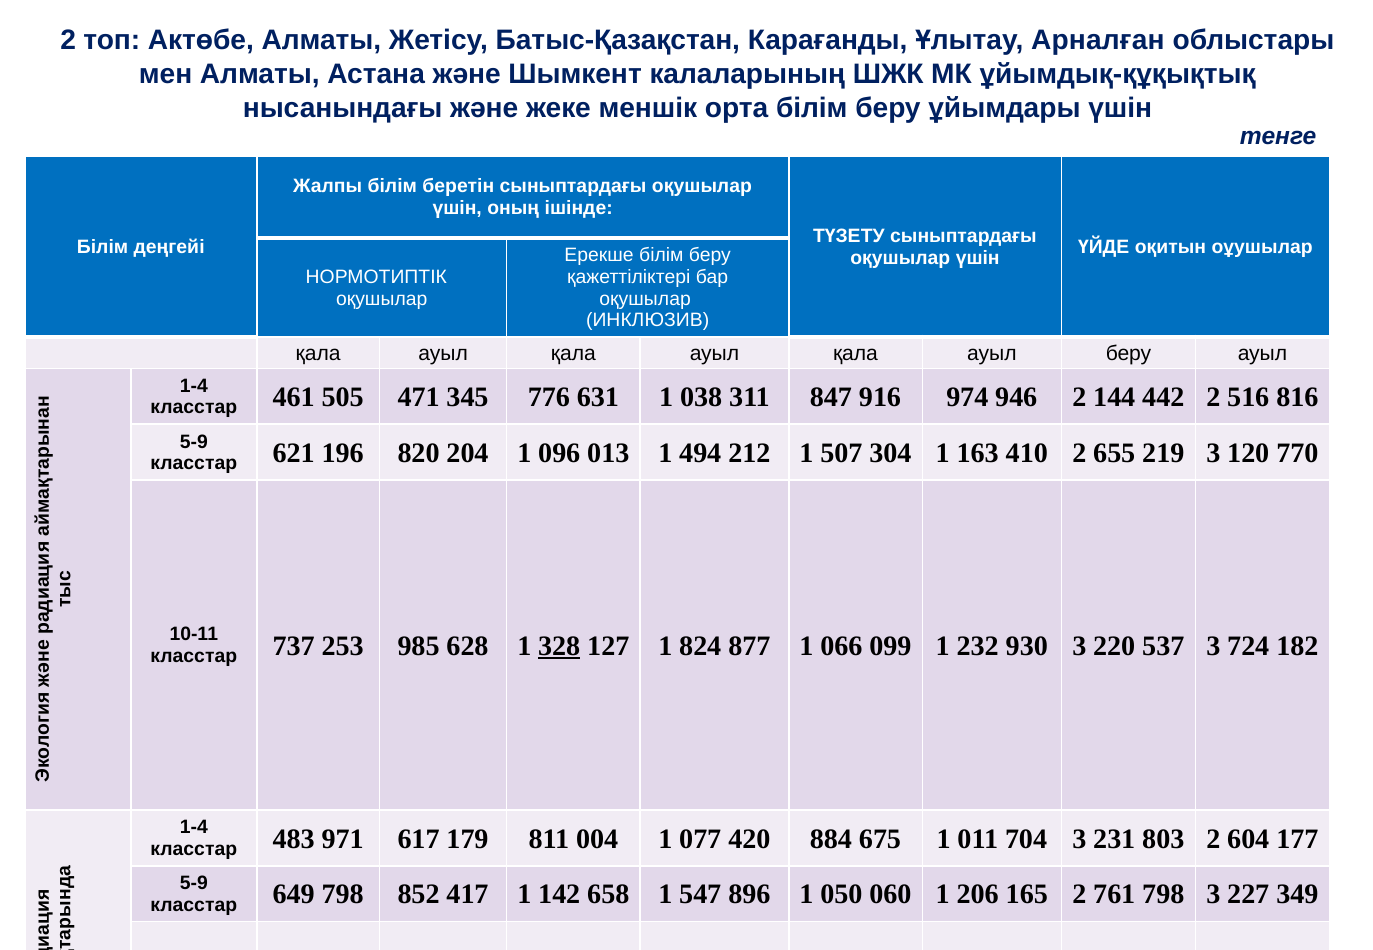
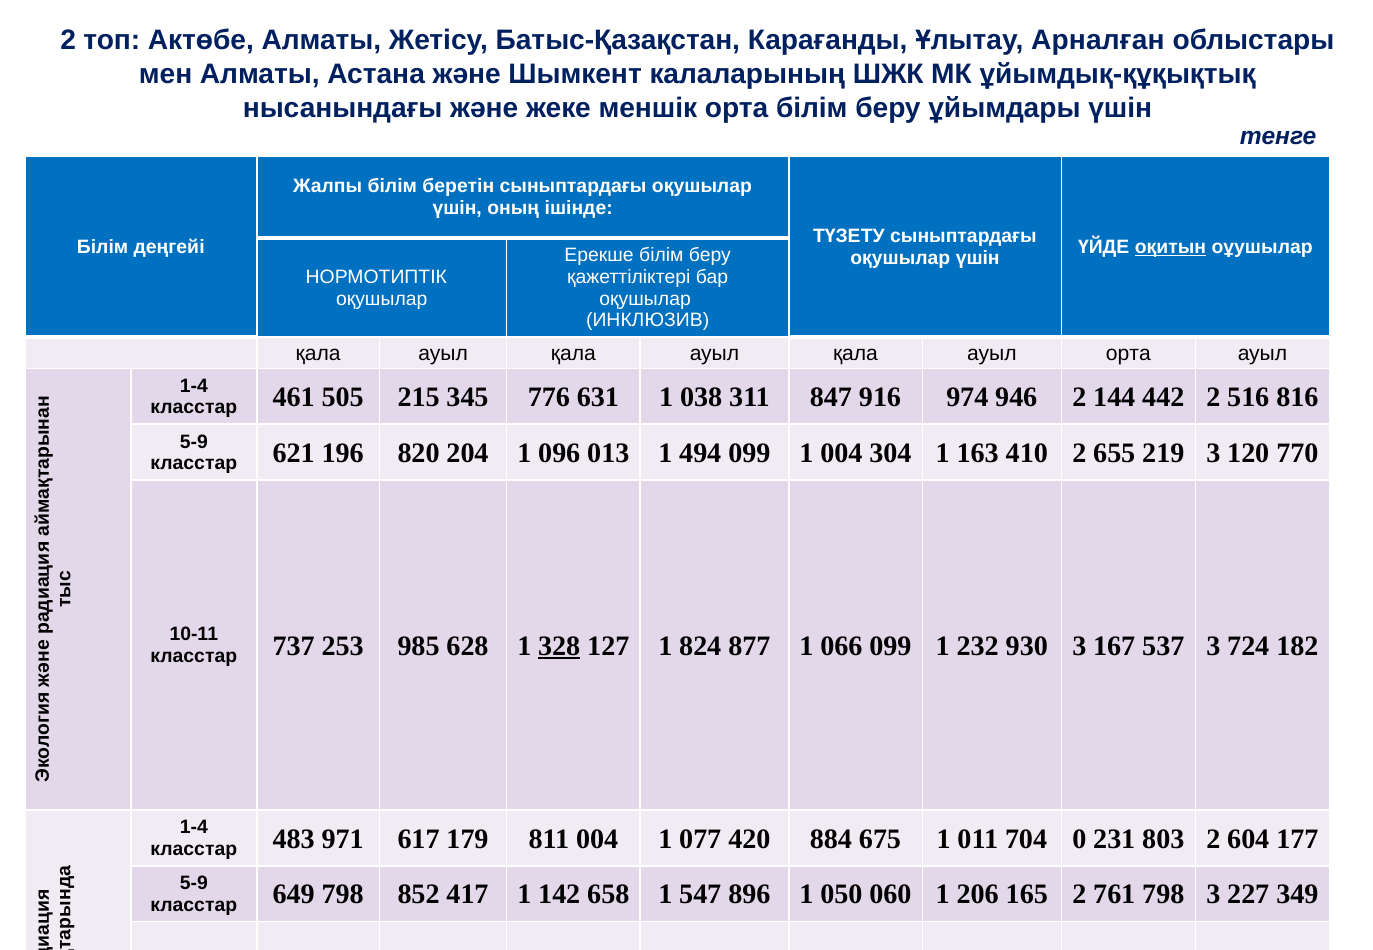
оқитын underline: none -> present (1171, 247)
ауыл беру: беру -> орта (1128, 354)
471: 471 -> 215 (419, 397)
494 212: 212 -> 099 (749, 453)
1 507: 507 -> 004 (841, 453)
220: 220 -> 167 (1114, 646)
704 3: 3 -> 0 (1079, 839)
